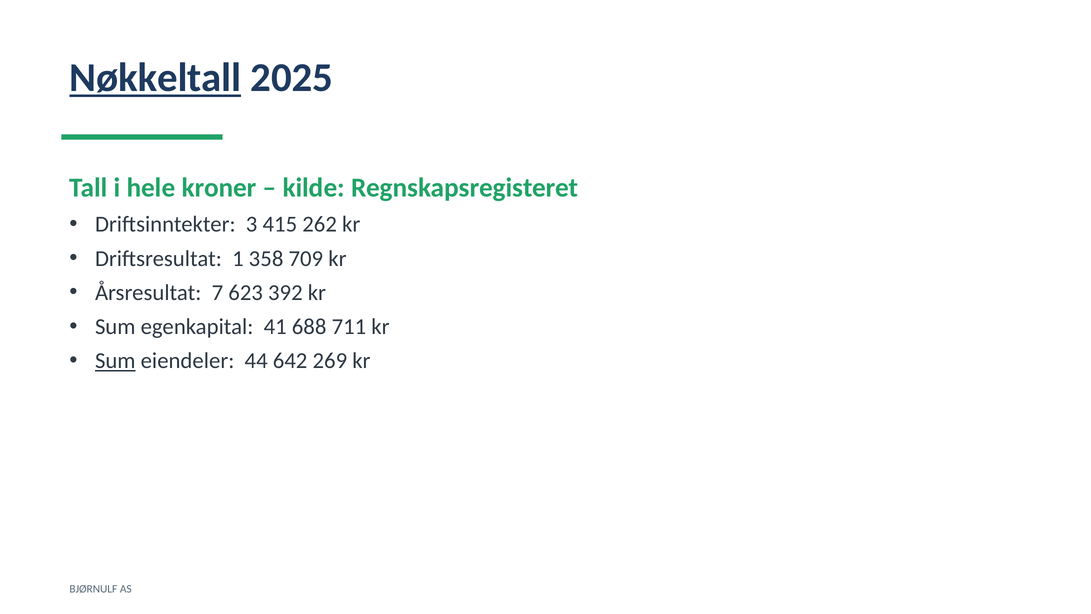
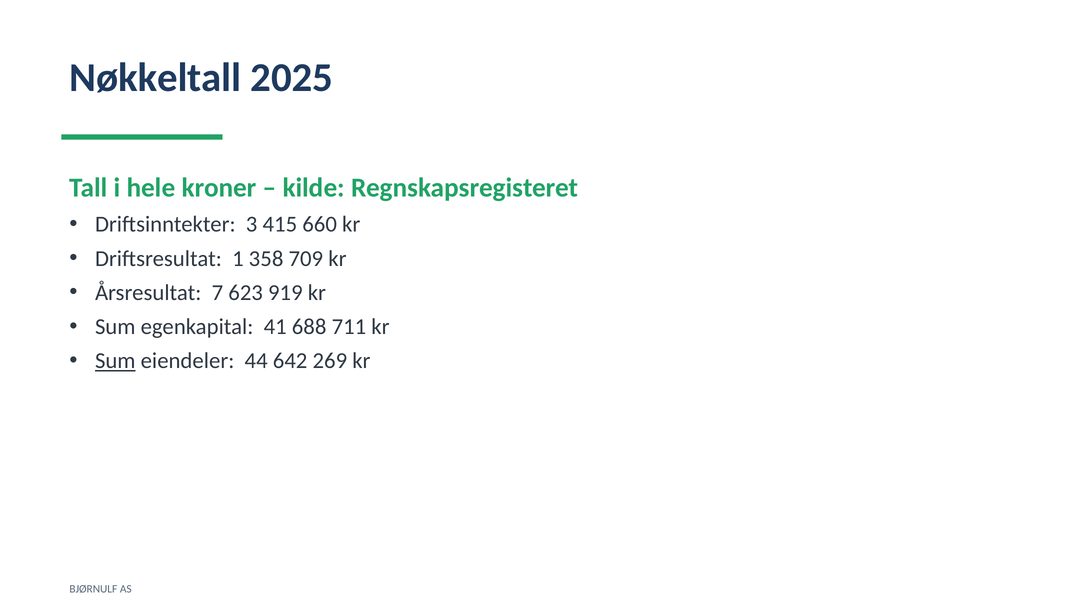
Nøkkeltall underline: present -> none (155, 78)
262: 262 -> 660 (320, 224)
392: 392 -> 919 (285, 293)
